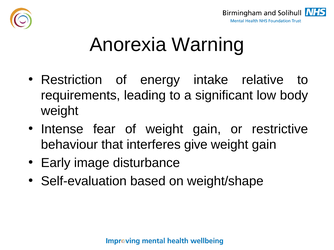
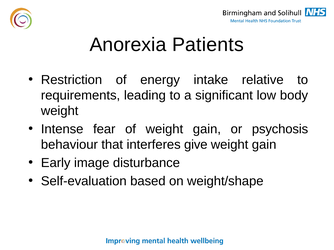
Warning: Warning -> Patients (208, 45)
restrictive: restrictive -> psychosis (280, 129)
